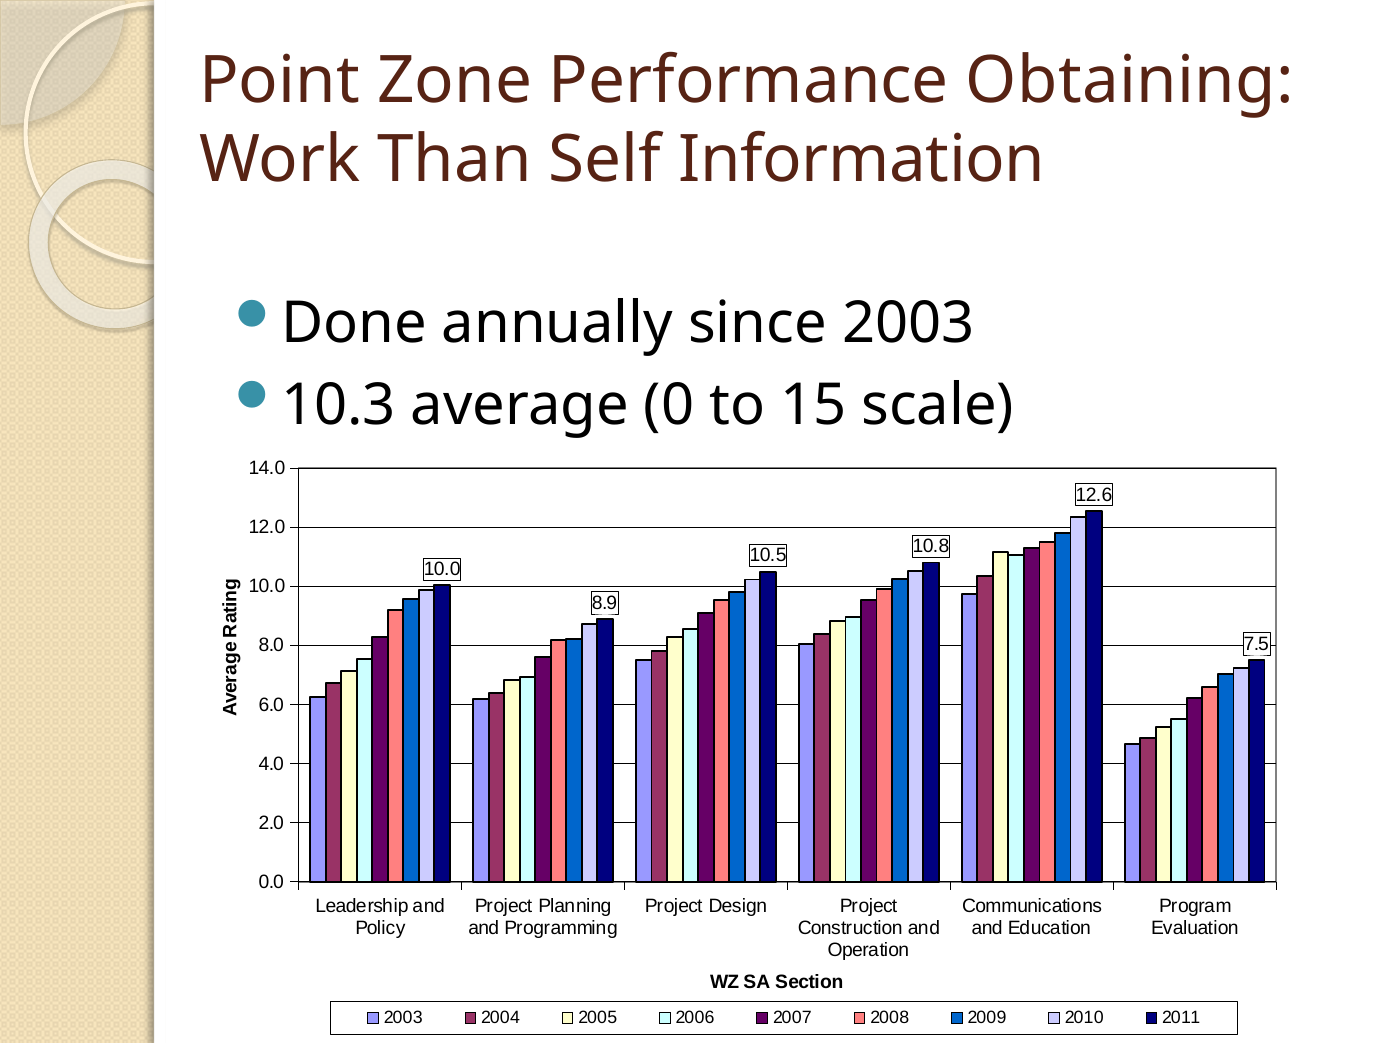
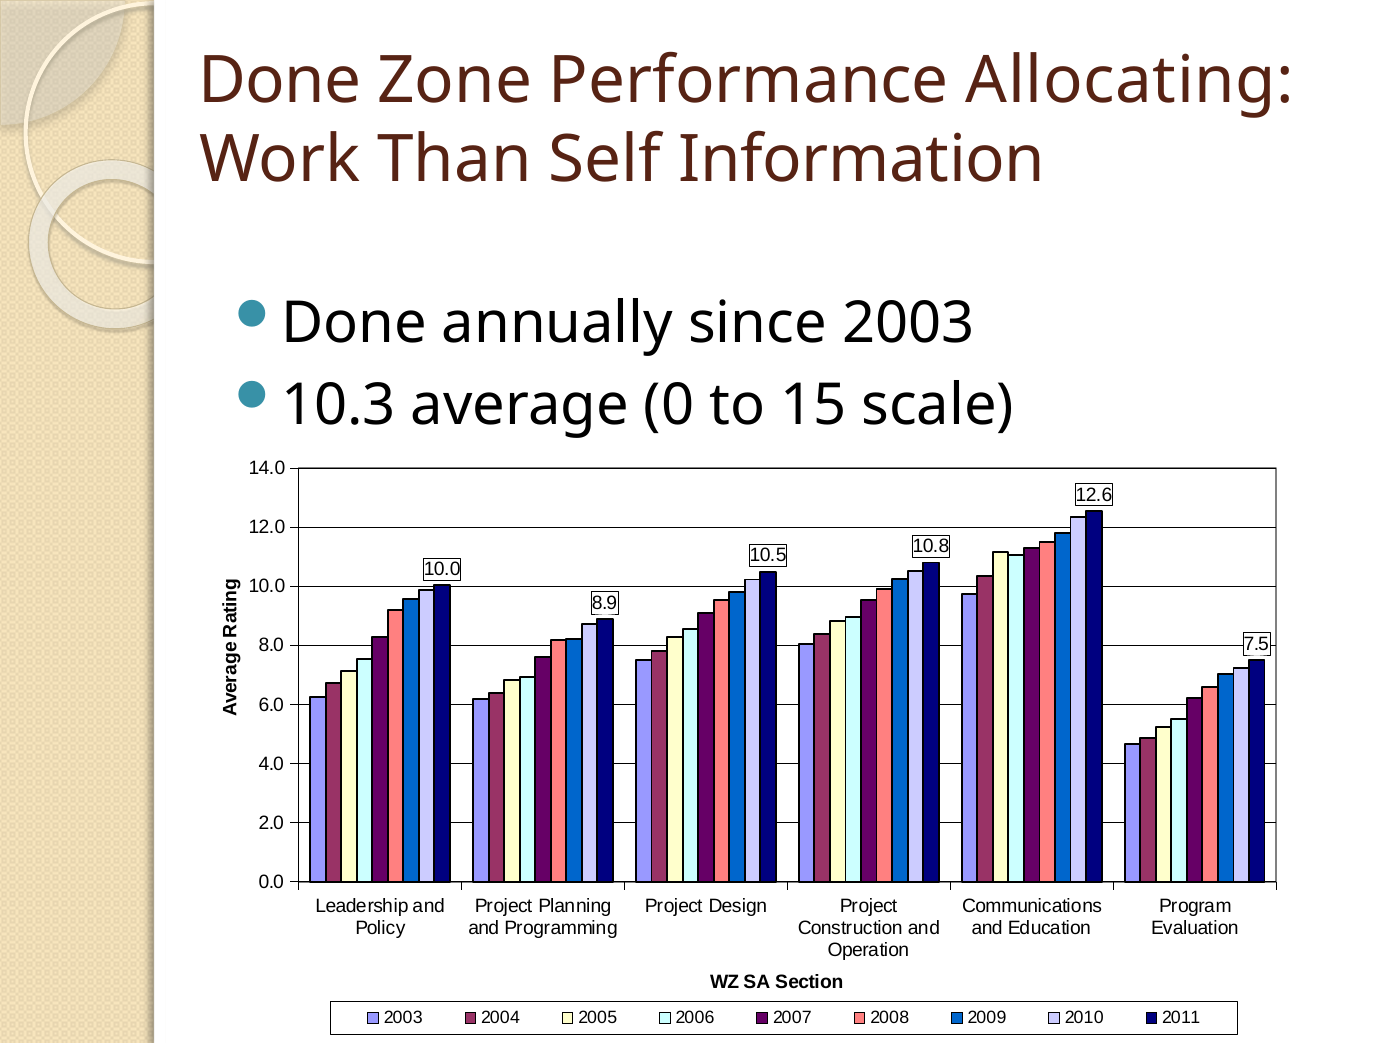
Point: Point -> Done (280, 81)
Obtaining: Obtaining -> Allocating (1130, 81)
